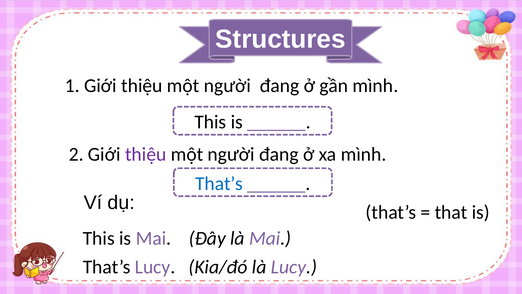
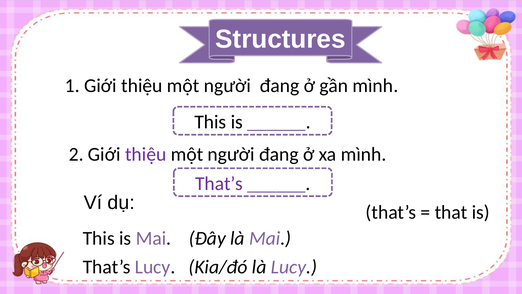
That’s colour: blue -> purple (219, 183)
